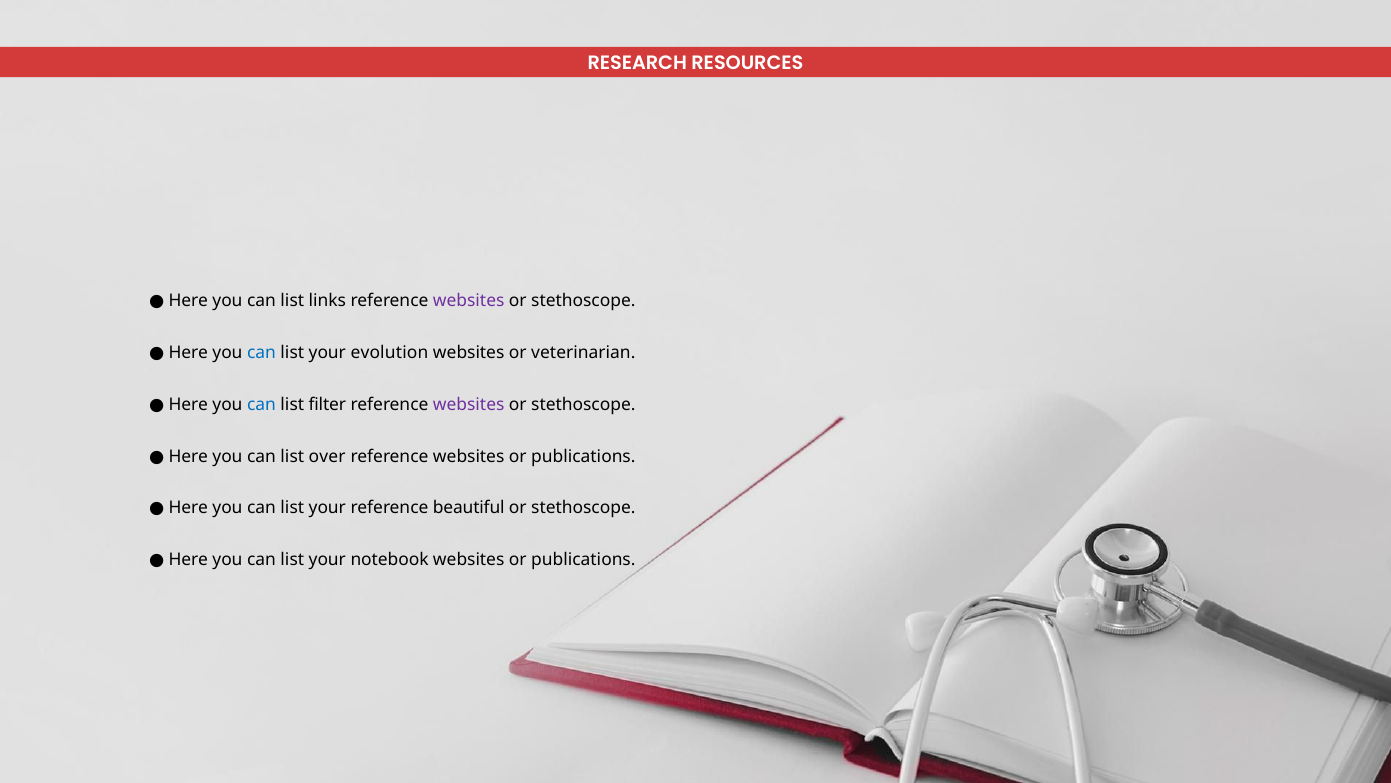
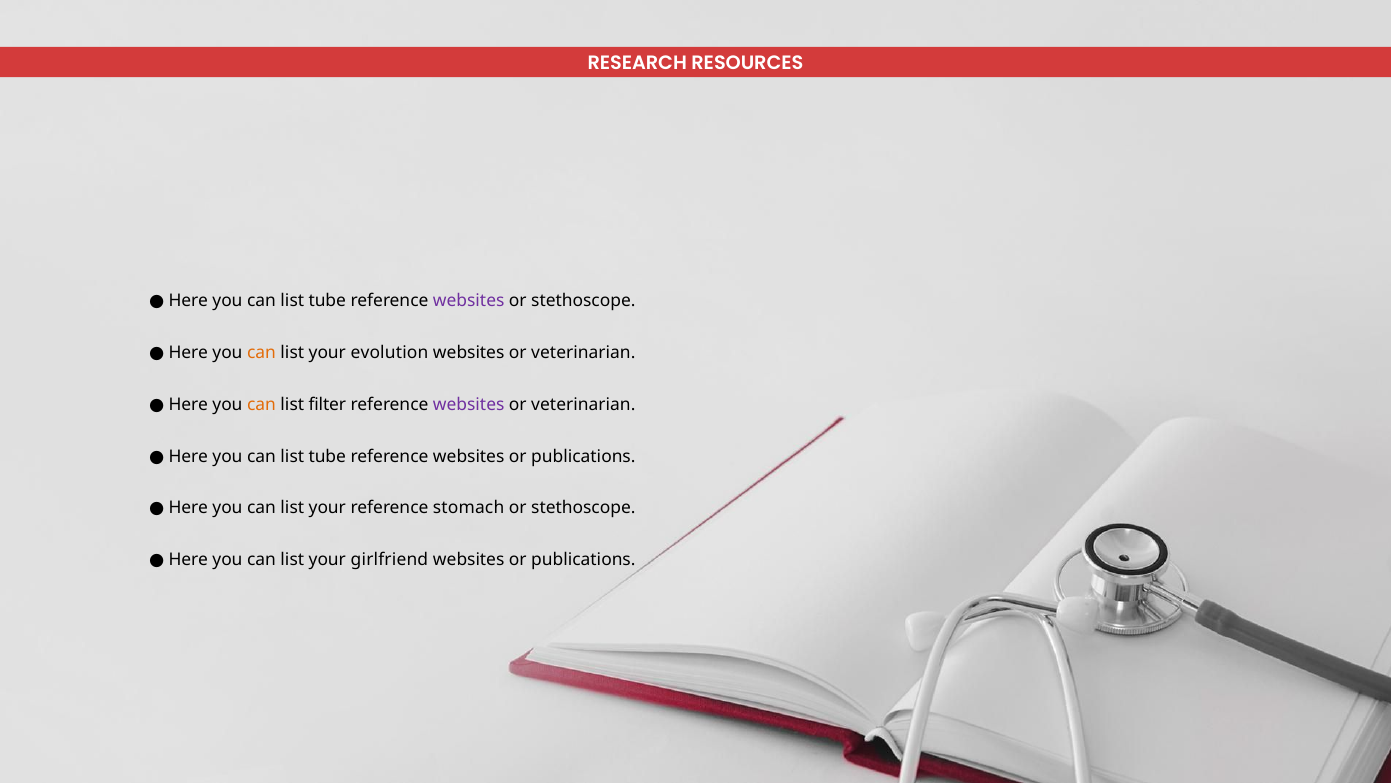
links: links -> tube (327, 301)
can colour: blue -> orange (261, 352)
can colour: blue -> orange (261, 404)
stethoscope: stethoscope -> veterinarian (583, 404)
over: over -> tube (327, 456)
beautiful: beautiful -> stomach (469, 508)
notebook: notebook -> girlfriend (389, 560)
